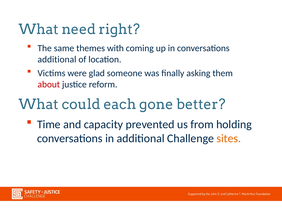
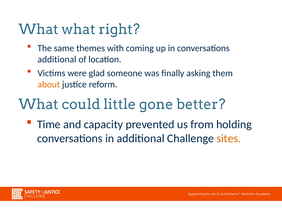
What need: need -> what (79, 30)
about colour: red -> orange (49, 85)
each: each -> little (120, 105)
